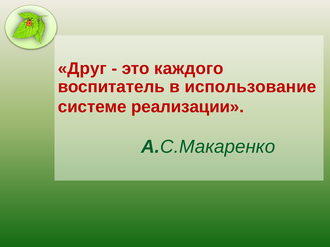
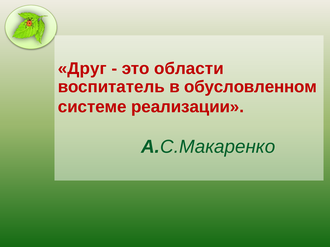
каждого: каждого -> области (189, 69)
использование: использование -> обусловленном (251, 87)
